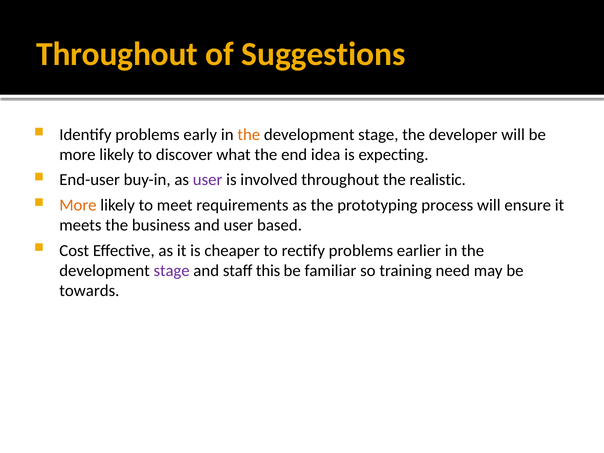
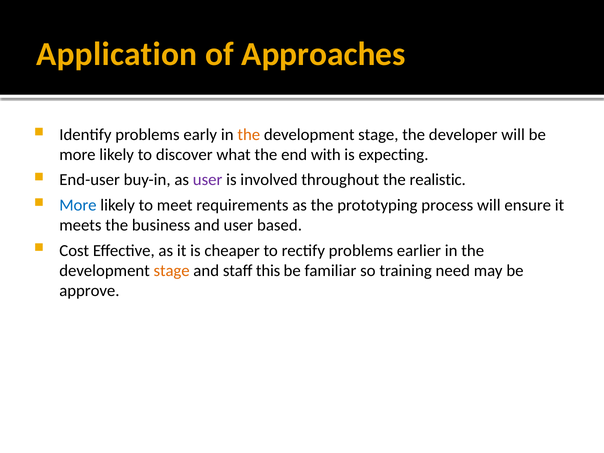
Throughout: Throughout -> Application (117, 54)
Suggestions: Suggestions -> Approaches (323, 54)
idea: idea -> with (326, 155)
More colour: orange -> blue (78, 205)
stage colour: purple -> orange (172, 271)
towards: towards -> approve (89, 291)
